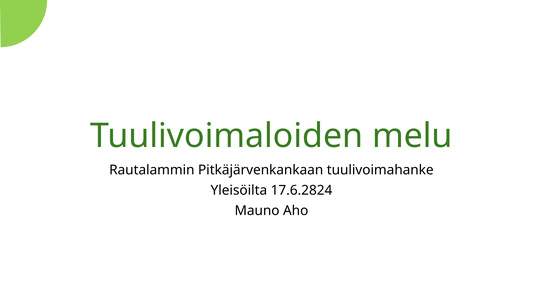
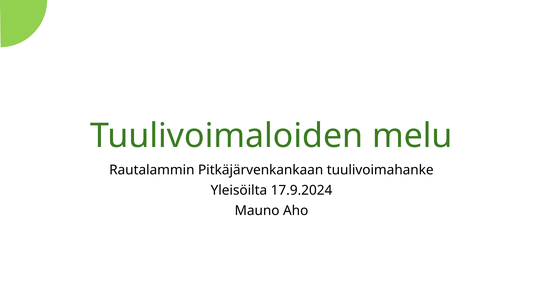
17.6.2824: 17.6.2824 -> 17.9.2024 (301, 190)
